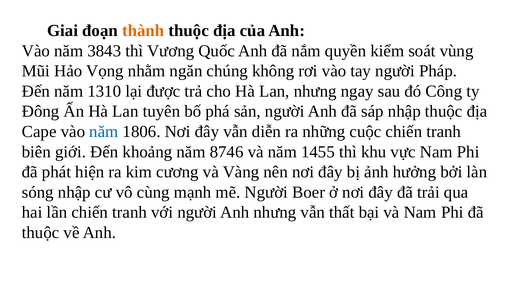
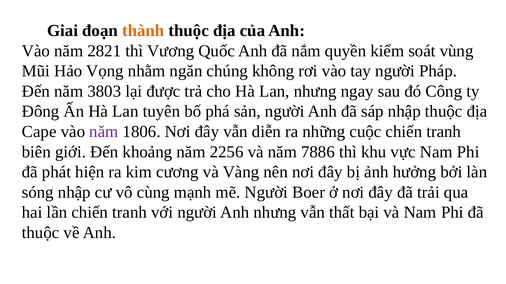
3843: 3843 -> 2821 (104, 51)
1310: 1310 -> 3803 (104, 91)
năm colour: blue -> purple (104, 132)
8746: 8746 -> 2256 (227, 152)
1455: 1455 -> 7886 (318, 152)
